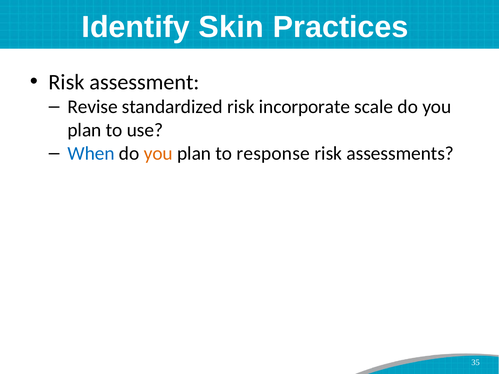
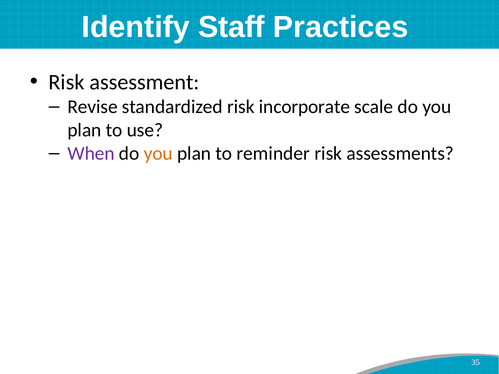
Skin: Skin -> Staff (232, 27)
When colour: blue -> purple (91, 154)
response: response -> reminder (273, 154)
